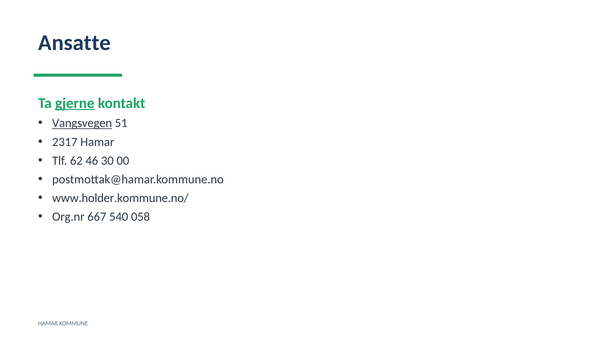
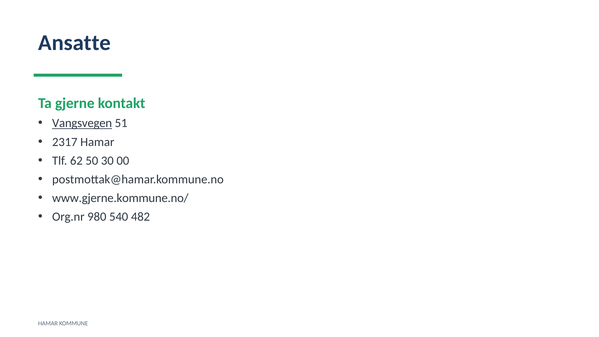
gjerne underline: present -> none (75, 103)
46: 46 -> 50 (92, 161)
www.holder.kommune.no/: www.holder.kommune.no/ -> www.gjerne.kommune.no/ (120, 198)
667: 667 -> 980 (97, 217)
058: 058 -> 482 (140, 217)
